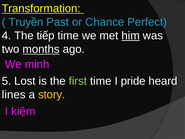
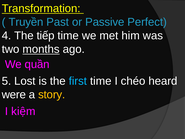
Chance: Chance -> Passive (105, 22)
him underline: present -> none (131, 36)
minh: minh -> quần (37, 64)
first colour: light green -> light blue (78, 81)
pride: pride -> chéo (133, 81)
lines: lines -> were (14, 94)
